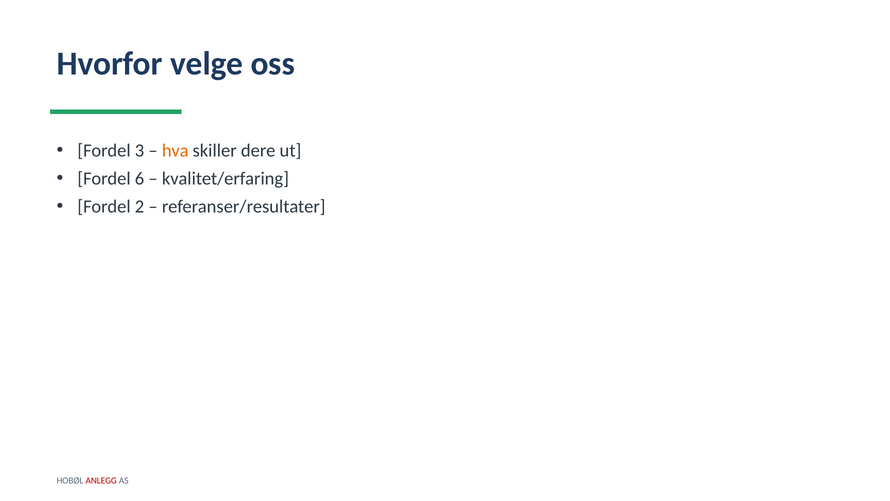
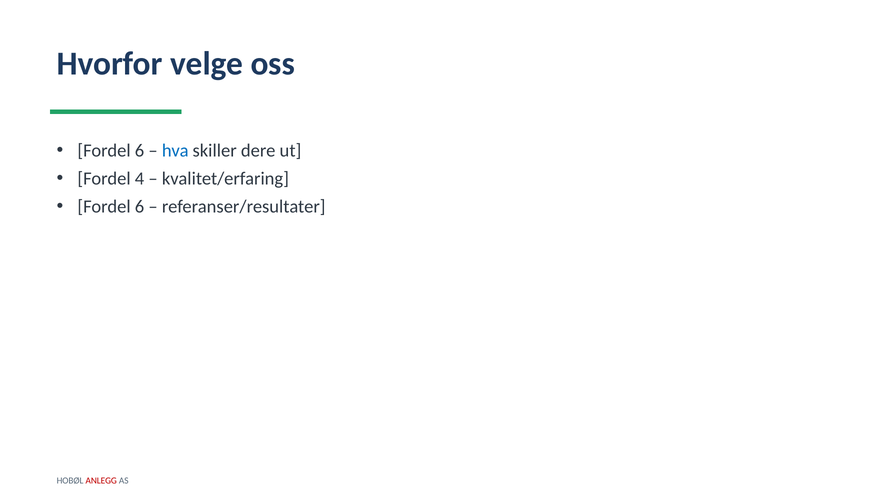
3: 3 -> 6 (140, 151)
hva colour: orange -> blue (175, 151)
6: 6 -> 4 (140, 179)
2: 2 -> 6 (140, 206)
